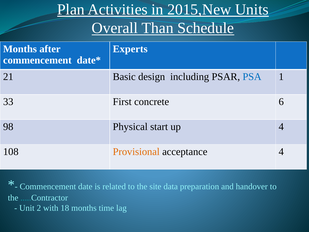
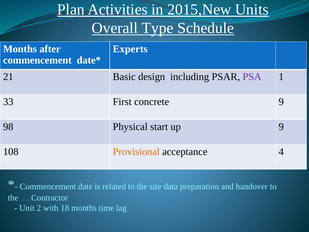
Than: Than -> Type (158, 28)
PSA colour: blue -> purple (252, 77)
concrete 6: 6 -> 9 (281, 102)
up 4: 4 -> 9 (281, 127)
